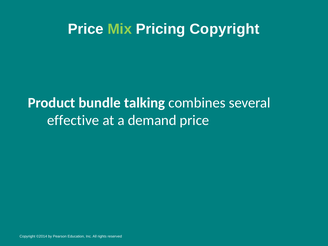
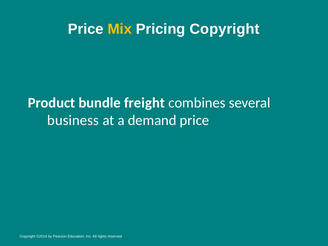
Mix colour: light green -> yellow (120, 29)
talking: talking -> freight (145, 103)
effective: effective -> business (73, 120)
